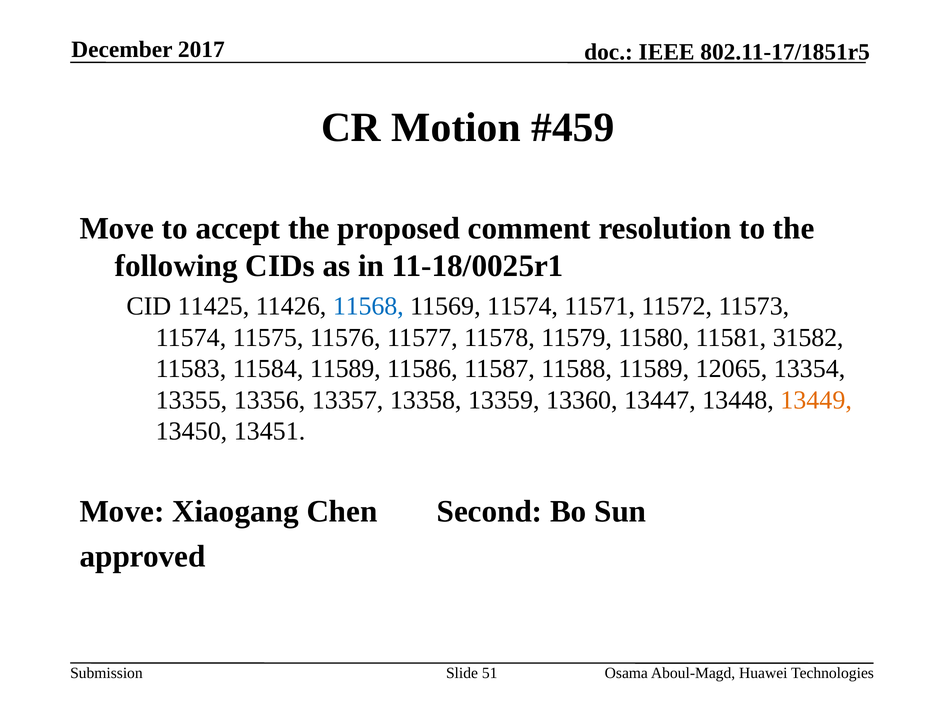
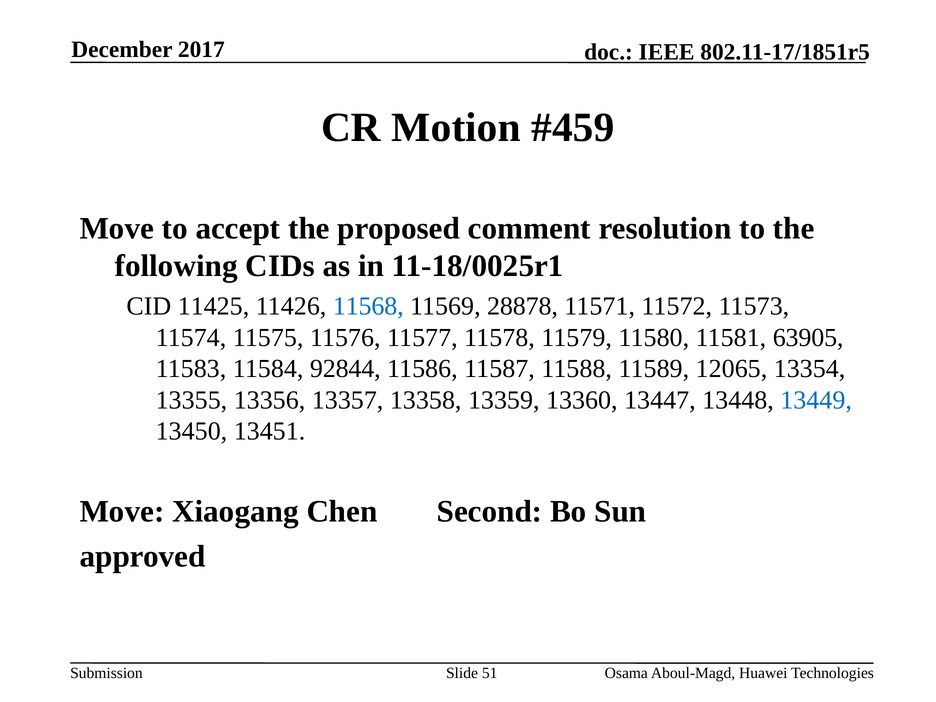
11569 11574: 11574 -> 28878 (523, 306)
31582: 31582 -> 63905 (808, 338)
11584 11589: 11589 -> 92844 (345, 369)
13449 colour: orange -> blue (816, 400)
